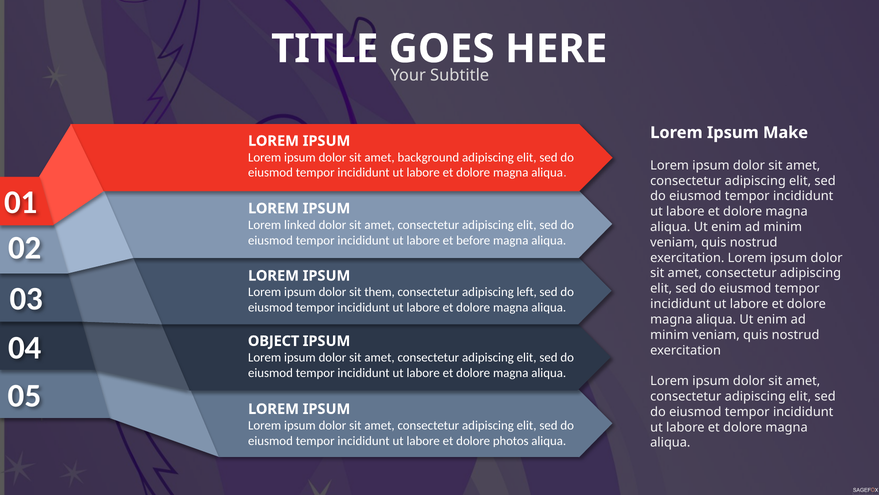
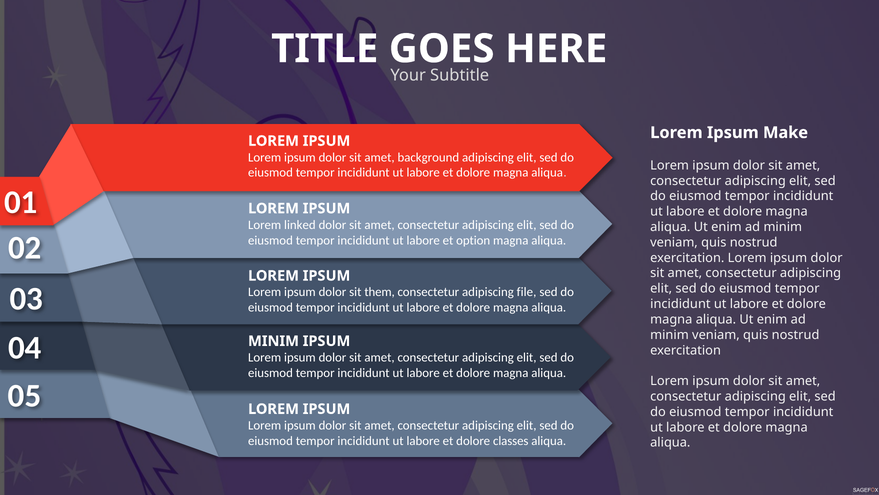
before: before -> option (473, 240)
left: left -> file (527, 292)
OBJECT: OBJECT -> MINIM (274, 341)
photos: photos -> classes (511, 440)
